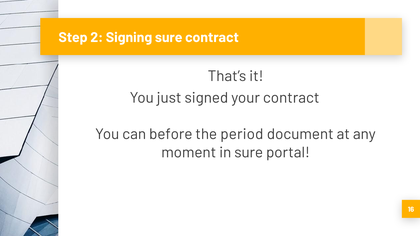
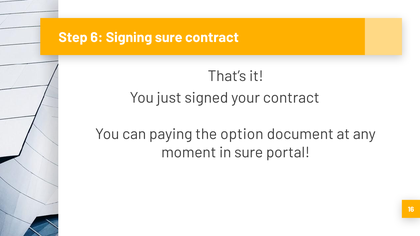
2: 2 -> 6 (97, 38)
before: before -> paying (171, 134)
period: period -> option (242, 134)
